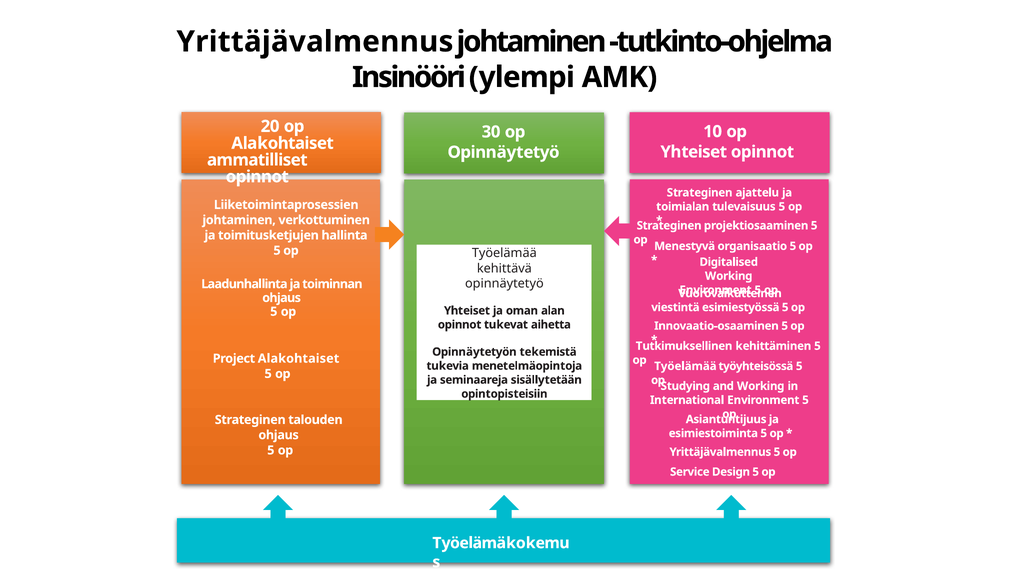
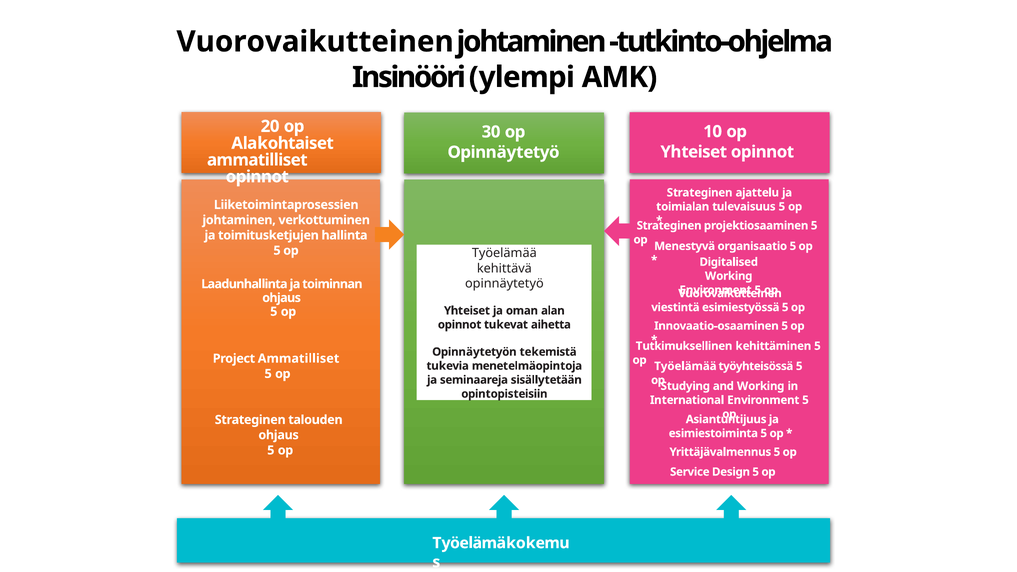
Yrittäjävalmennus: Yrittäjävalmennus -> Vuorovaikutteinen (315, 42)
Project Alakohtaiset: Alakohtaiset -> Ammatilliset (299, 359)
